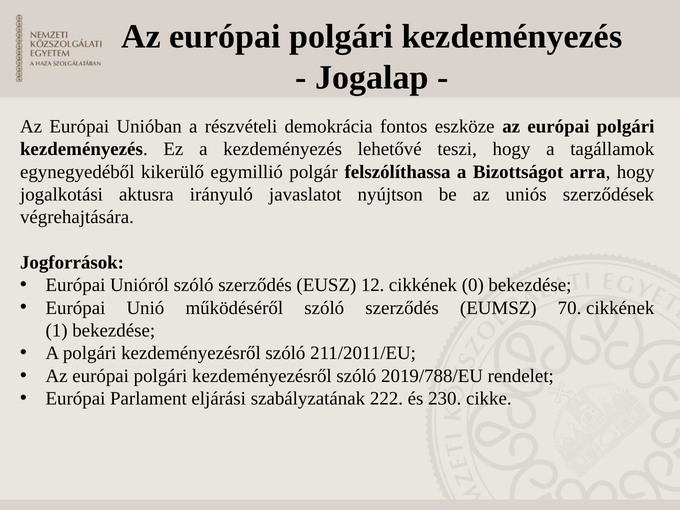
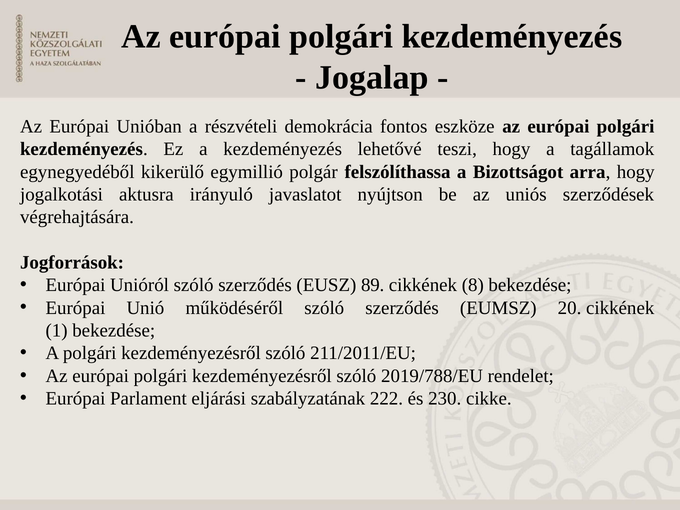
12: 12 -> 89 (373, 285)
0: 0 -> 8 (473, 285)
70: 70 -> 20 (570, 308)
